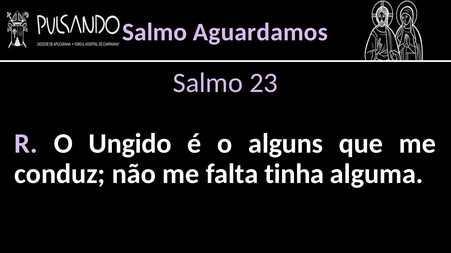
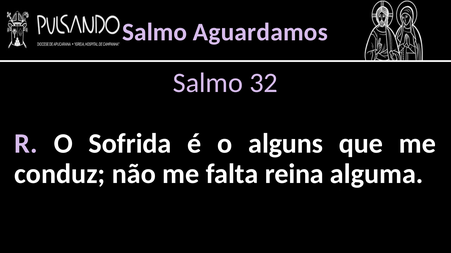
23: 23 -> 32 (264, 83)
Ungido: Ungido -> Sofrida (130, 144)
tinha: tinha -> reina (294, 174)
